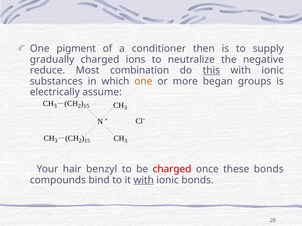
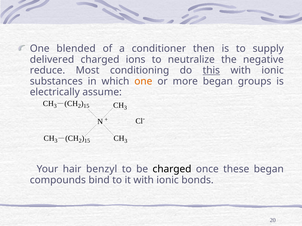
pigment: pigment -> blended (76, 49)
gradually: gradually -> delivered (52, 60)
combination: combination -> conditioning (140, 71)
charged colour: red -> black (172, 170)
these bonds: bonds -> began (269, 170)
with underline: present -> none (144, 180)
